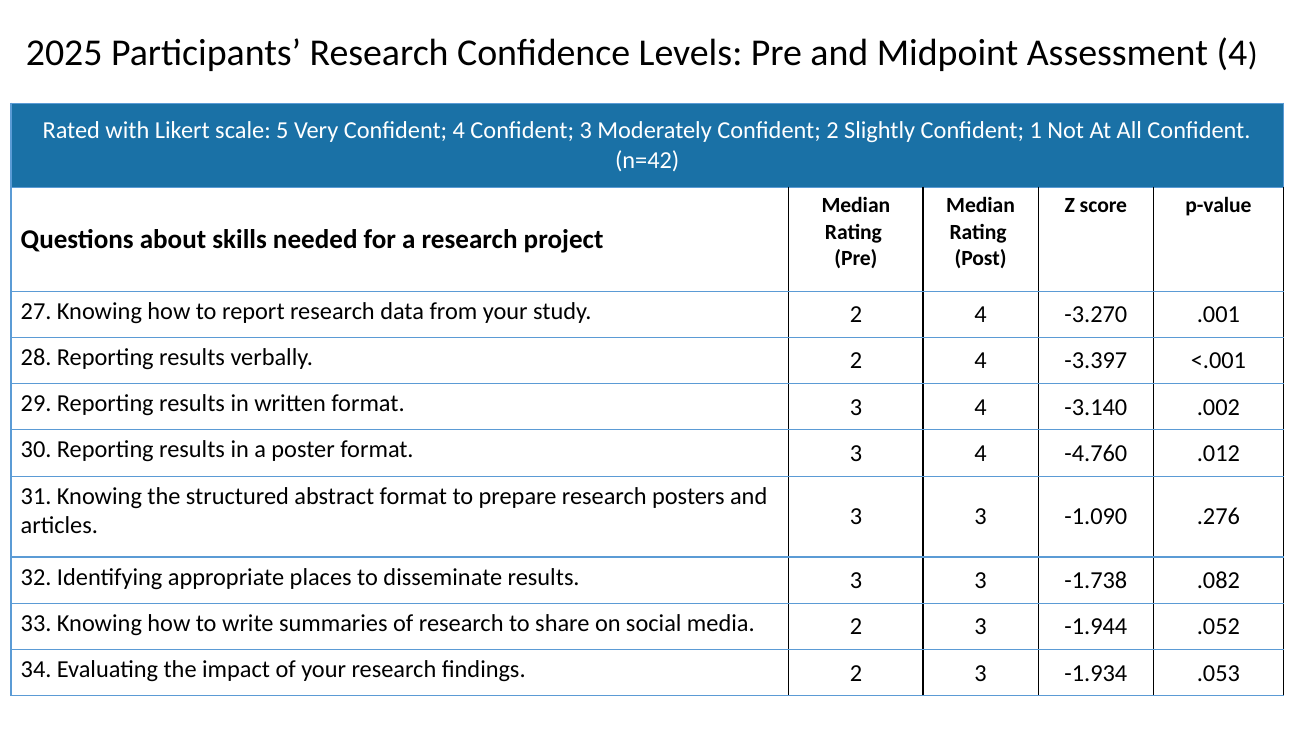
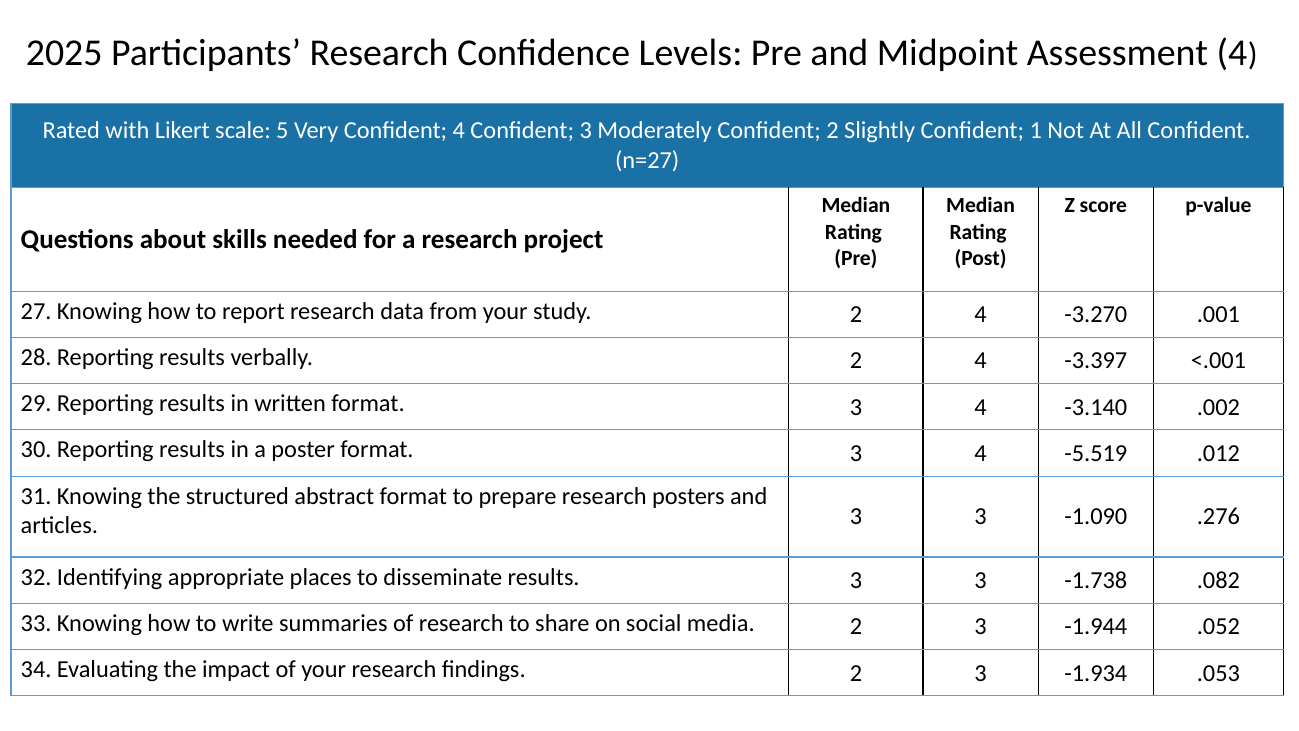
n=42: n=42 -> n=27 (647, 160)
-4.760: -4.760 -> -5.519 (1096, 453)
